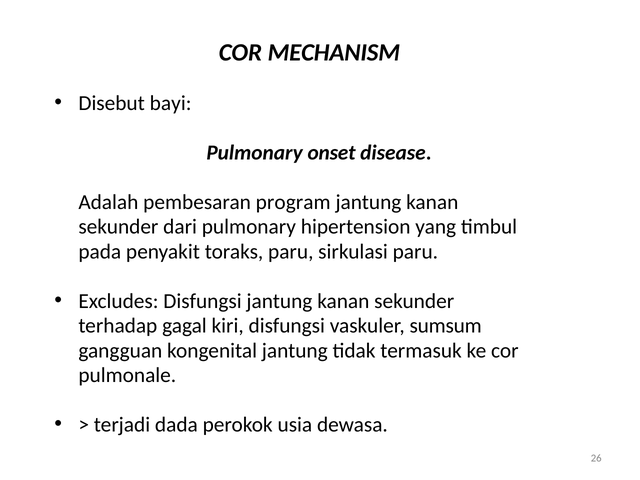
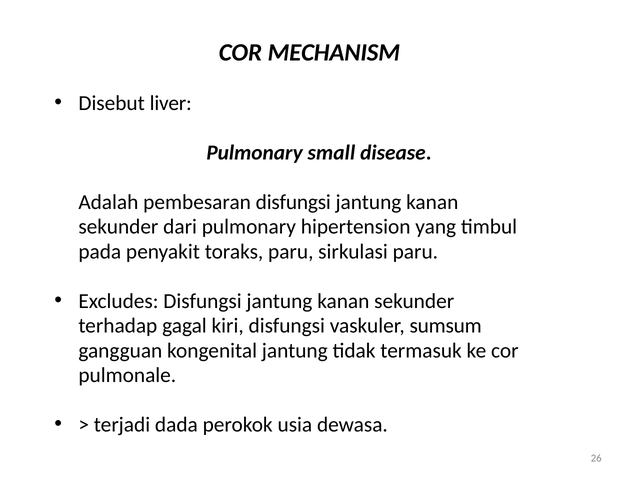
bayi: bayi -> liver (171, 103)
onset: onset -> small (331, 153)
pembesaran program: program -> disfungsi (293, 202)
